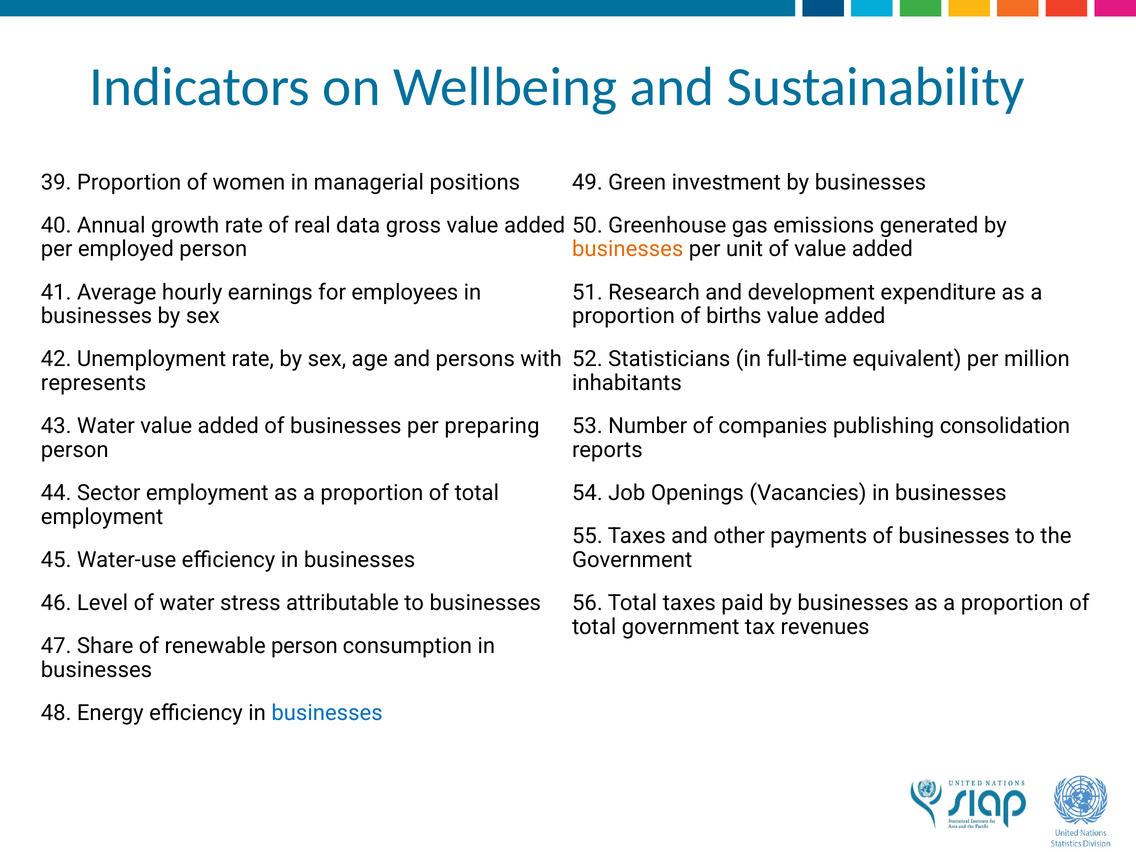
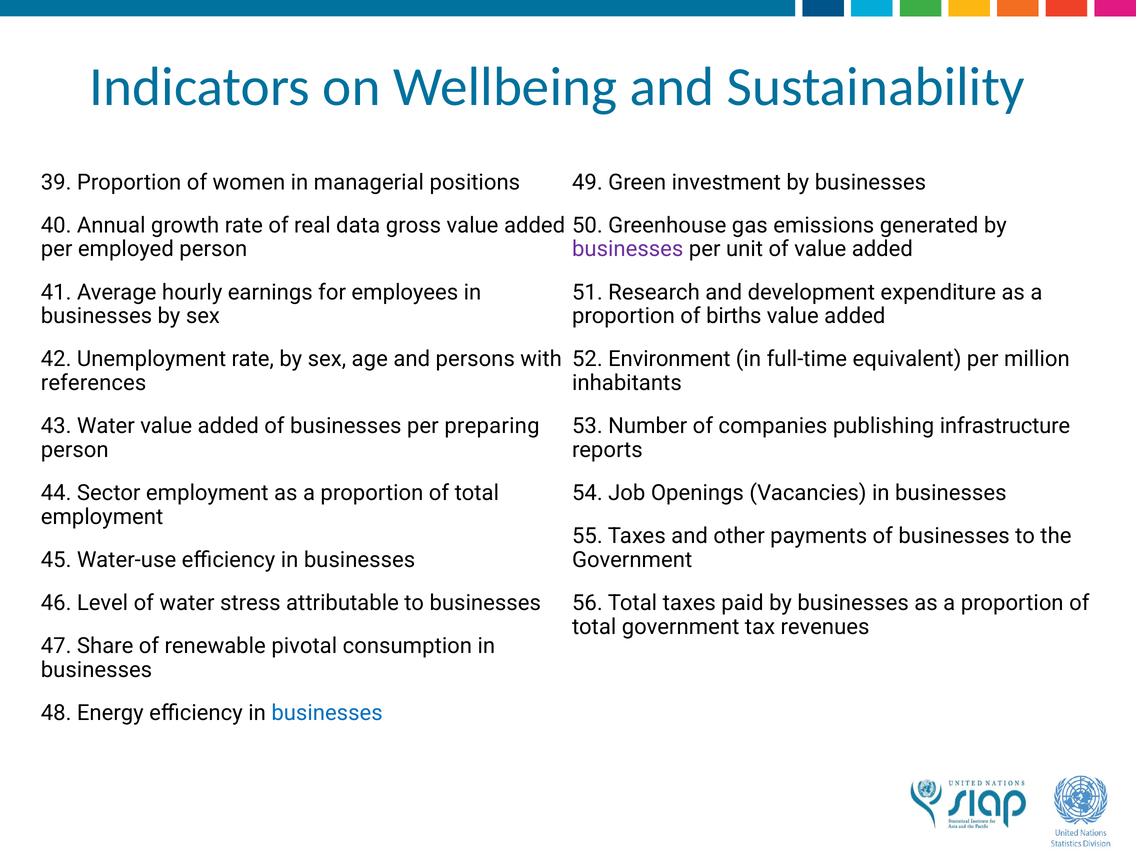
businesses colour: orange -> purple (628, 249)
Statisticians: Statisticians -> Environment (669, 359)
represents: represents -> references (94, 383)
consolidation: consolidation -> infrastructure (1005, 426)
renewable person: person -> pivotal (304, 646)
